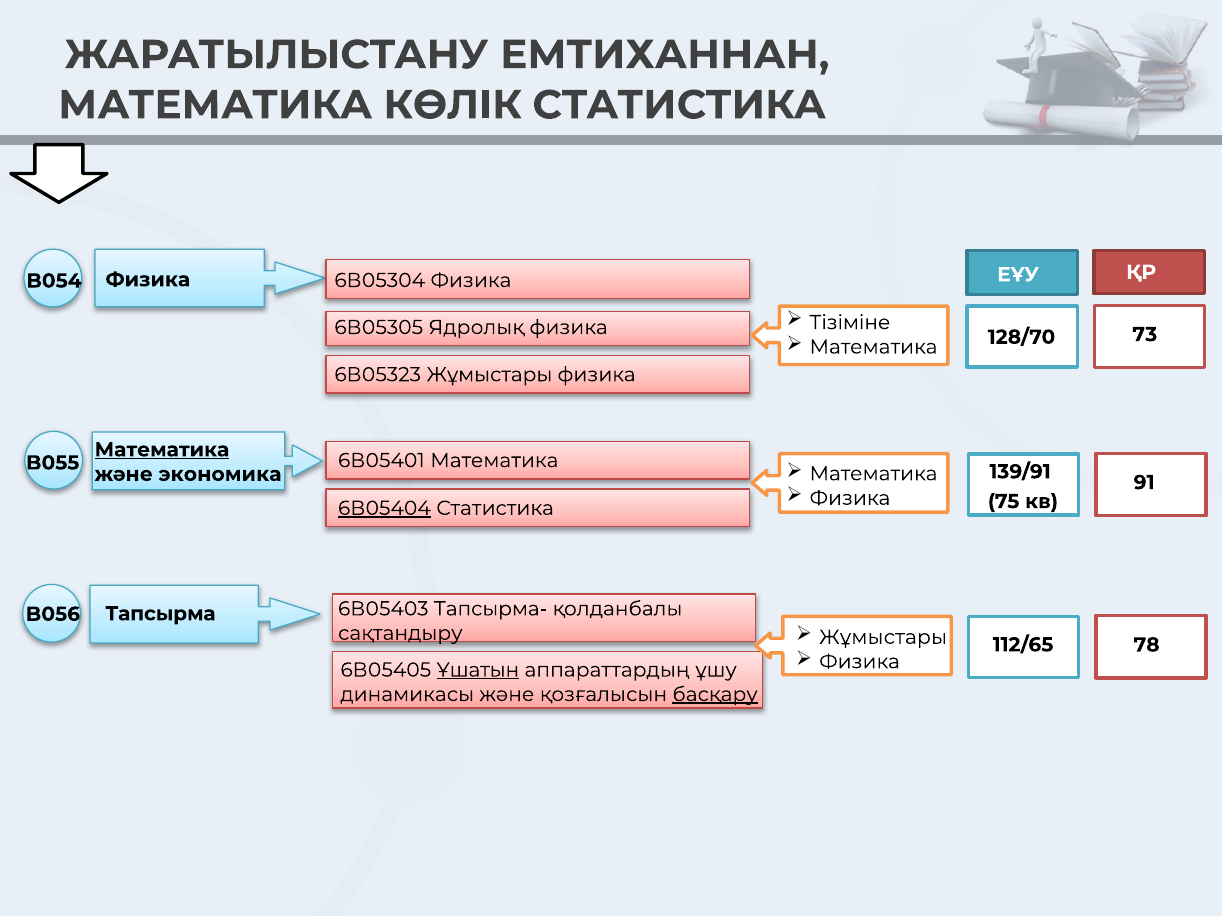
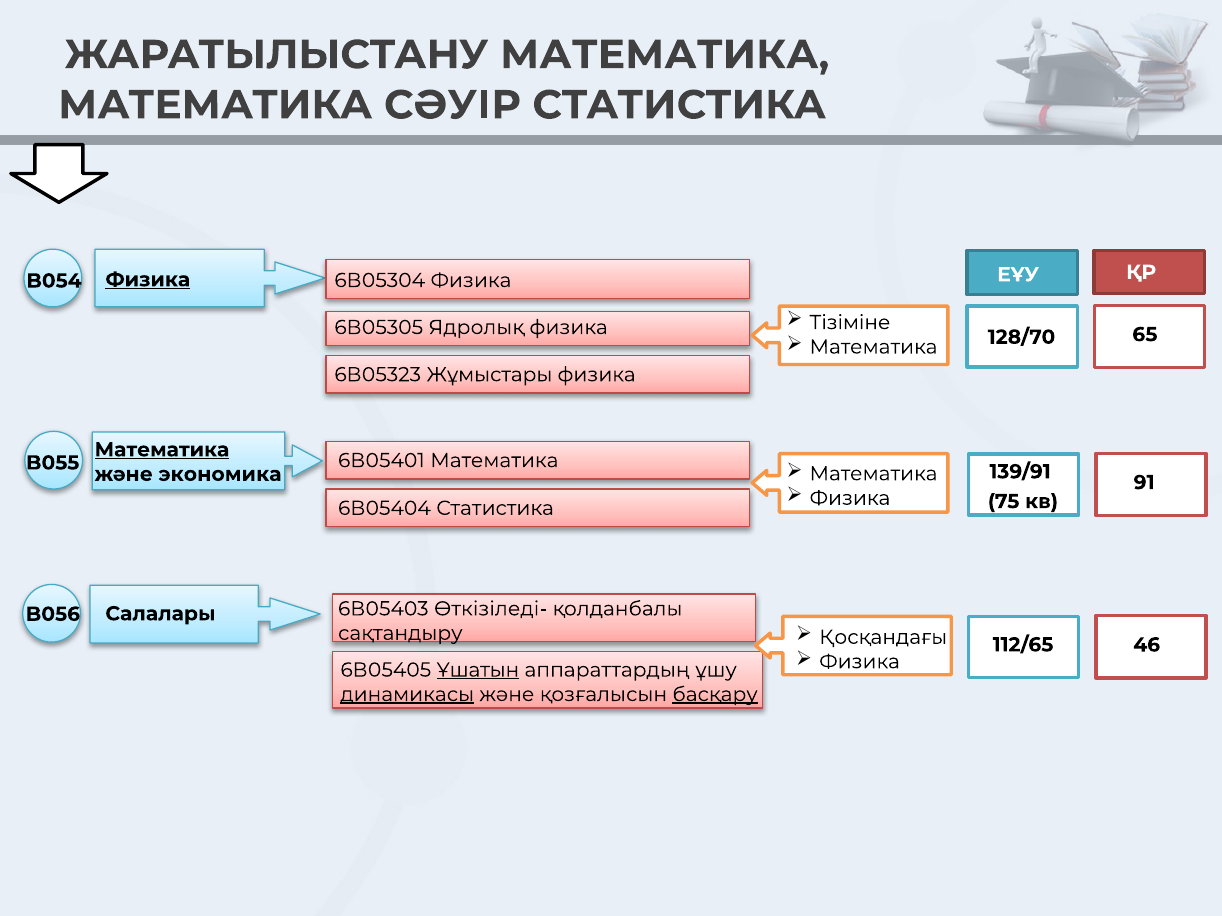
ЖАРАТЫЛЫСТАНУ ЕМТИХАННАН: ЕМТИХАННАН -> МАТЕМАТИКА (665, 55)
КӨЛІК: КӨЛІК -> СӘУІР (452, 105)
Физика underline: none -> present (148, 280)
73: 73 -> 65 (1145, 335)
6В05404 underline: present -> none (384, 508)
Тапсырма-: Тапсырма- -> Өткізіледі- (491, 609)
Тапсырма: Тапсырма -> Салалары (160, 614)
Жұмыстары: Жұмыстары -> Қосқандағы (883, 637)
78: 78 -> 46 (1147, 645)
динамикасы underline: none -> present (407, 695)
